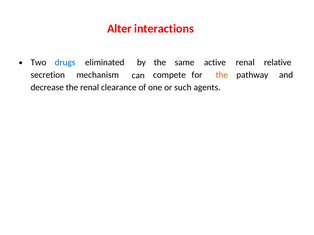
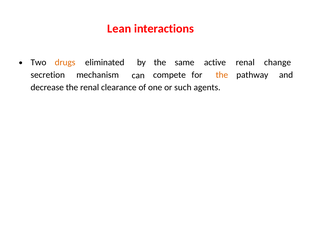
Alter: Alter -> Lean (119, 29)
drugs colour: blue -> orange (65, 62)
relative: relative -> change (278, 62)
